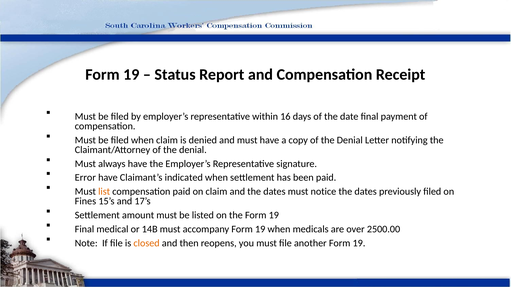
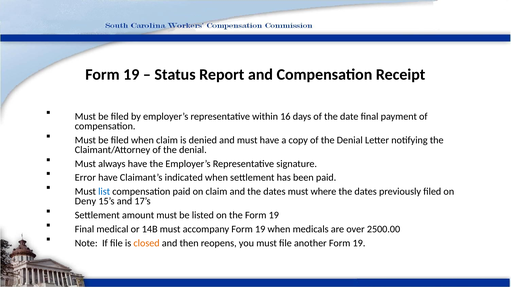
list colour: orange -> blue (104, 192)
notice: notice -> where (323, 192)
Fines: Fines -> Deny (85, 202)
